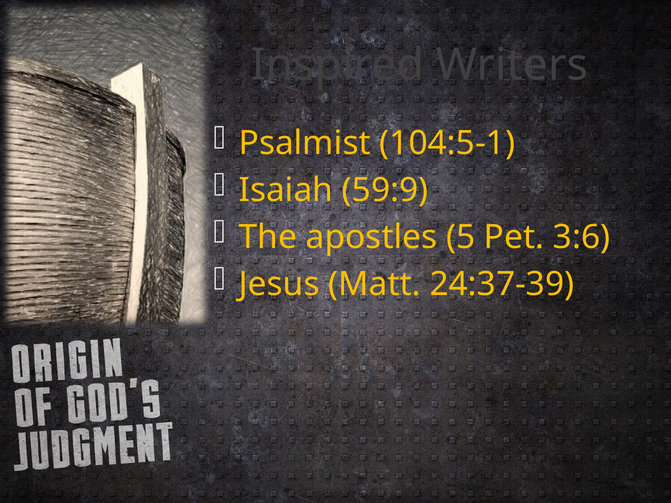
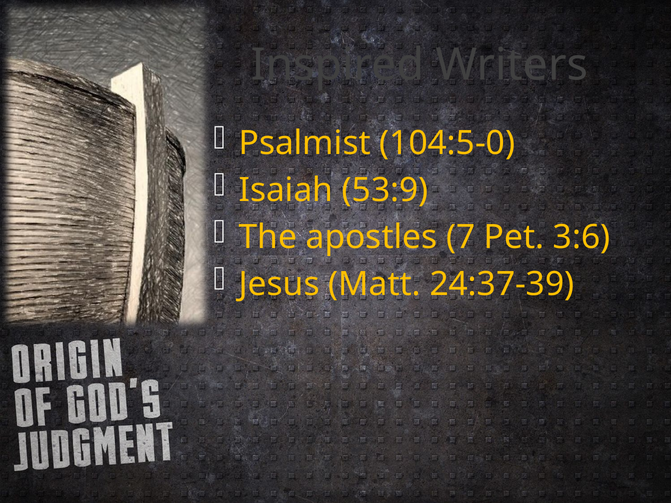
104:5-1: 104:5-1 -> 104:5-0 (447, 143)
59:9: 59:9 -> 53:9 (385, 190)
5: 5 -> 7 (461, 237)
